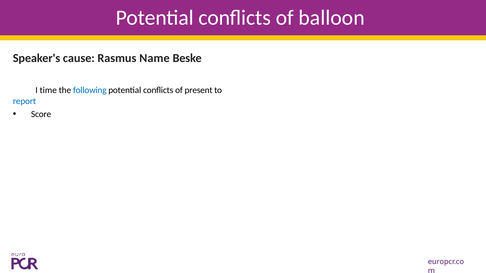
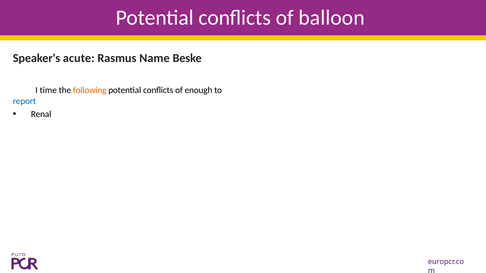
cause: cause -> acute (79, 58)
following colour: blue -> orange (90, 90)
present: present -> enough (199, 90)
Score: Score -> Renal (41, 114)
